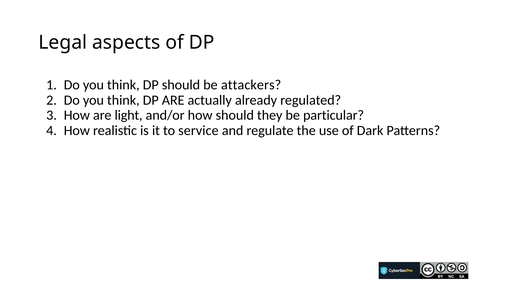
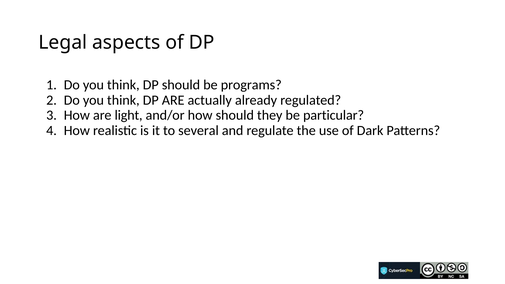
attackers: attackers -> programs (251, 85)
service: service -> several (198, 130)
